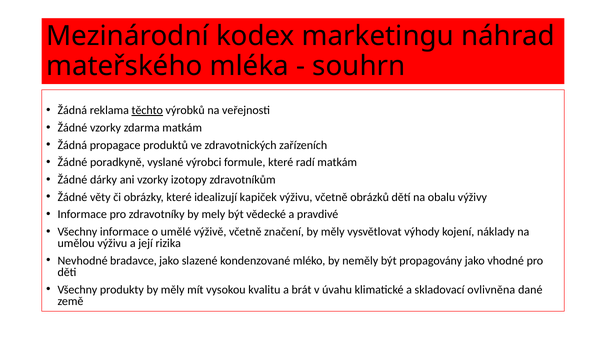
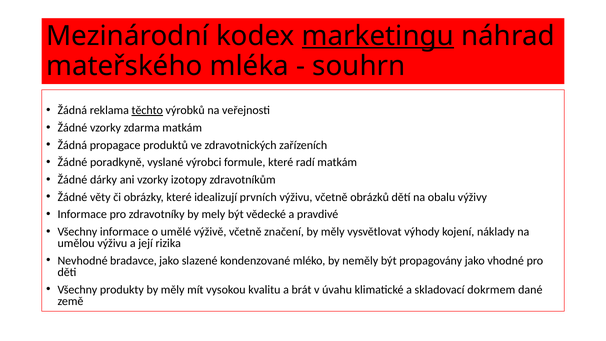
marketingu underline: none -> present (378, 36)
kapiček: kapiček -> prvních (258, 197)
ovlivněna: ovlivněna -> dokrmem (491, 290)
